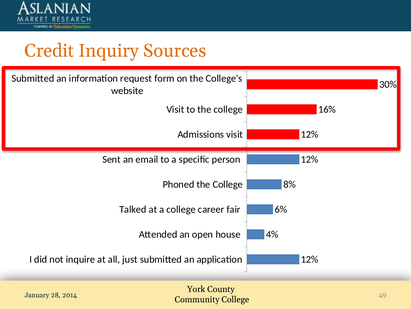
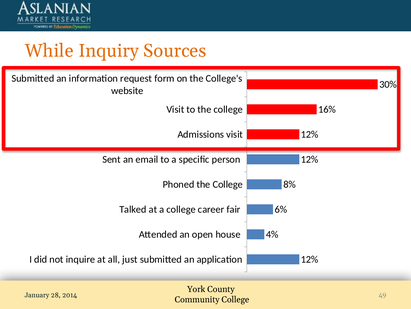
Credit: Credit -> While (49, 51)
